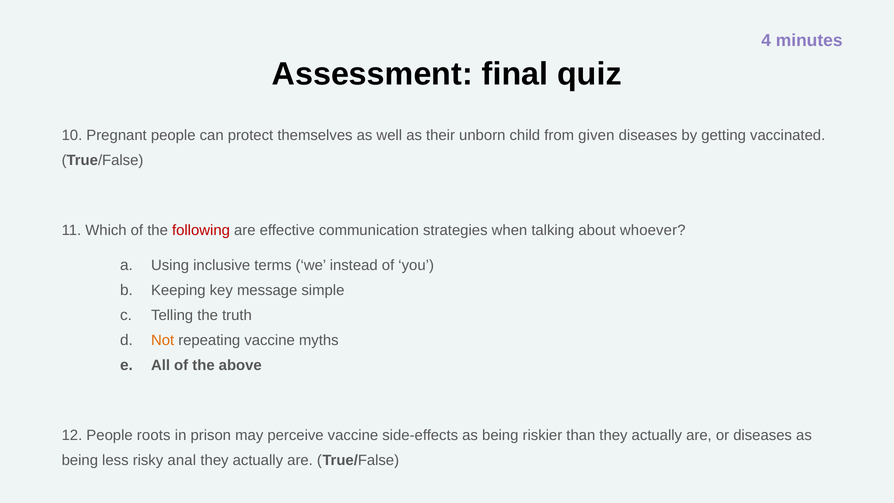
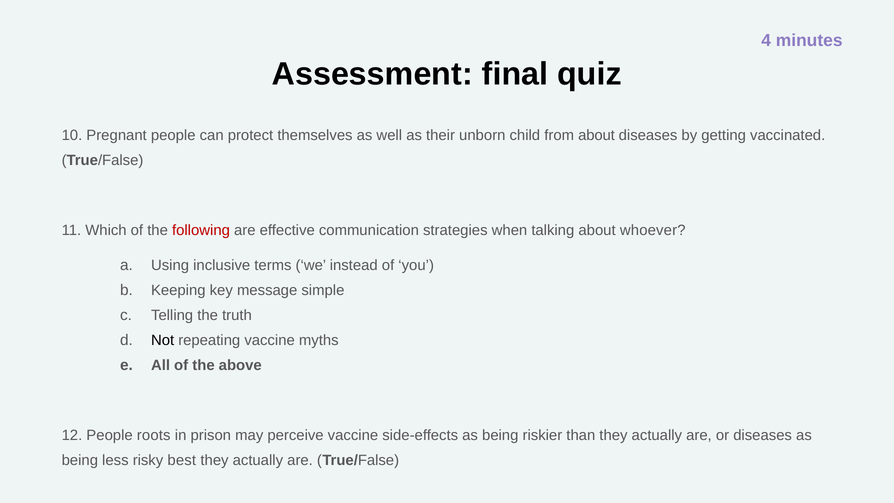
from given: given -> about (596, 135)
Not colour: orange -> black (163, 340)
anal: anal -> best (182, 460)
